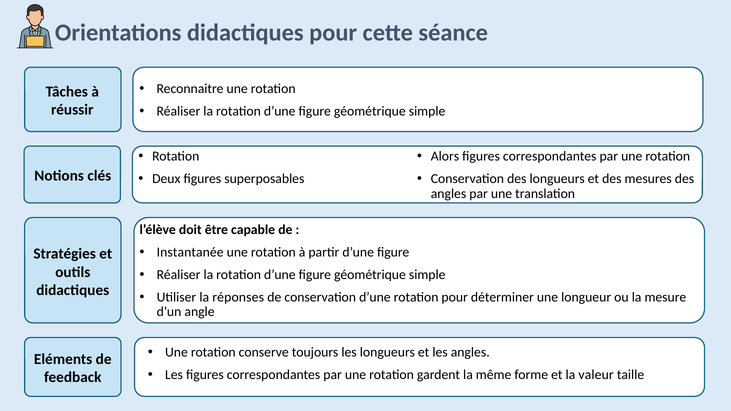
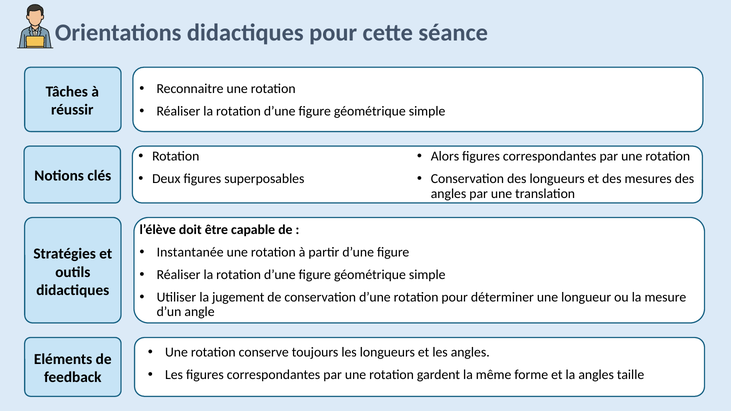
réponses: réponses -> jugement (238, 297)
la valeur: valeur -> angles (596, 375)
